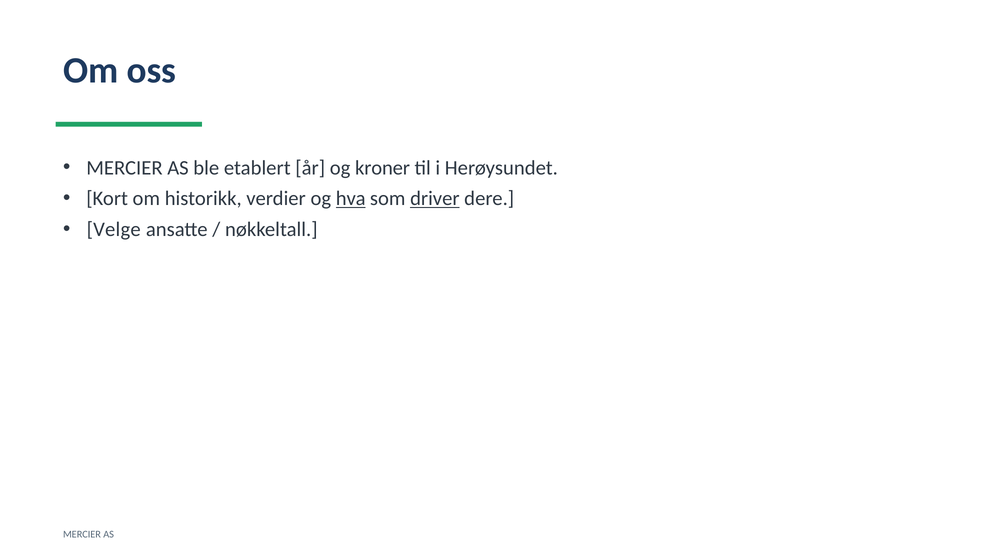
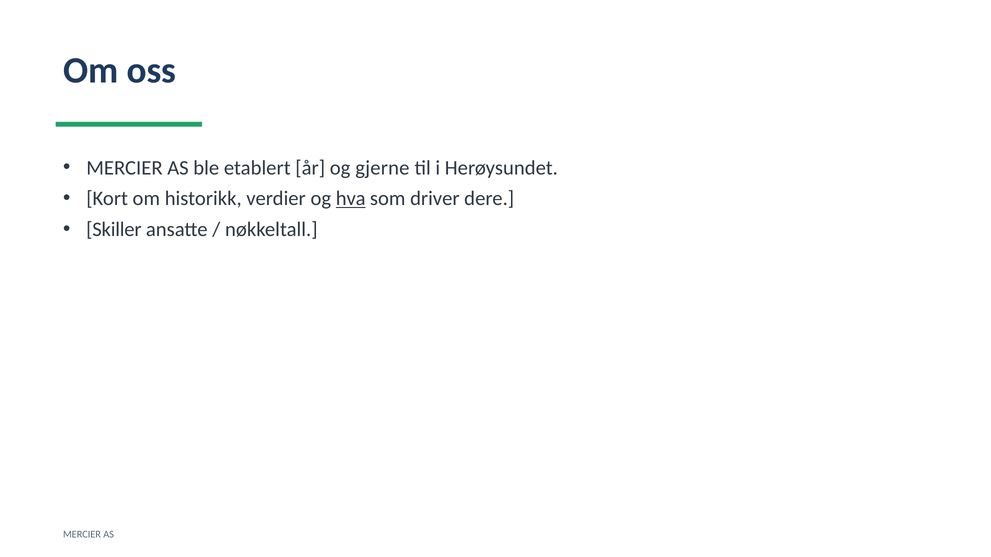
kroner: kroner -> gjerne (382, 168)
driver underline: present -> none (435, 199)
Velge: Velge -> Skiller (114, 230)
